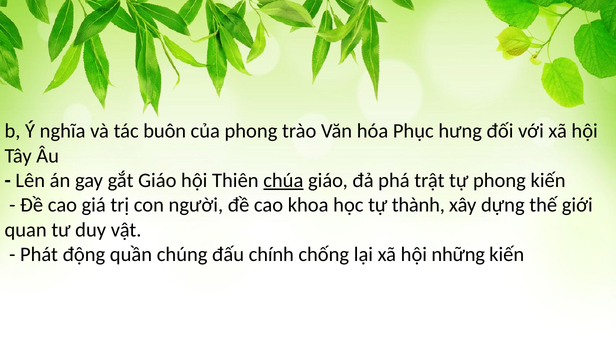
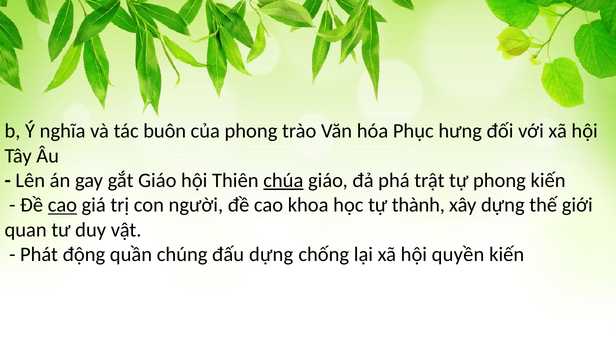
cao underline: none -> present (62, 205)
đấu chính: chính -> dựng (271, 254)
những: những -> quyền (458, 254)
